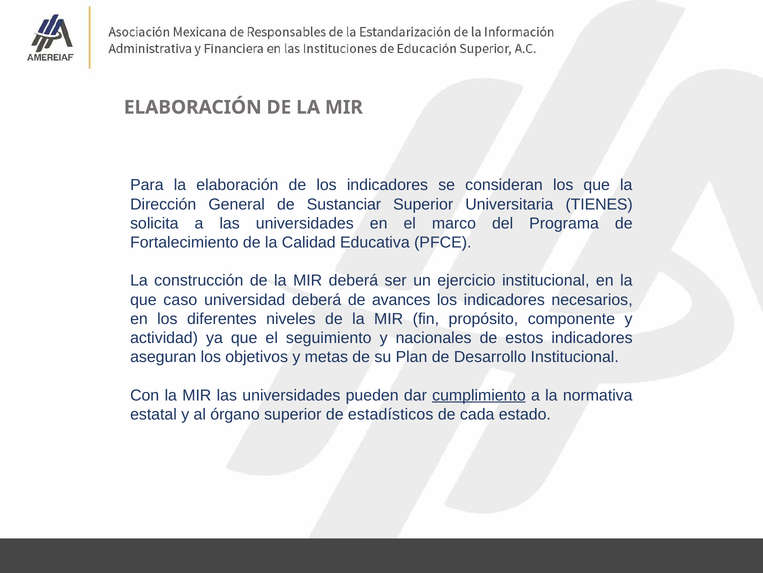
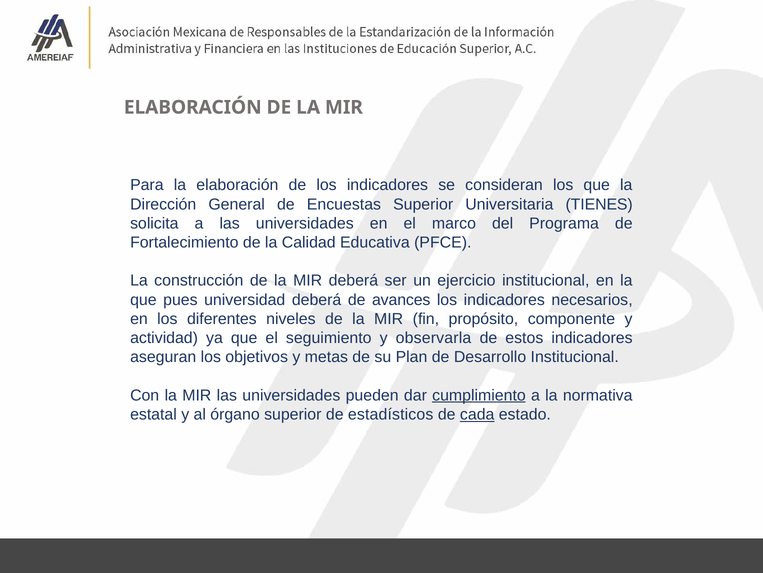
Sustanciar: Sustanciar -> Encuestas (344, 204)
caso: caso -> pues (180, 299)
nacionales: nacionales -> observarla (434, 338)
cada underline: none -> present (477, 414)
